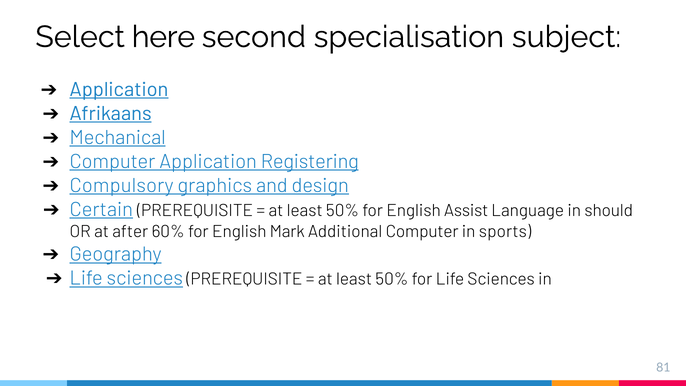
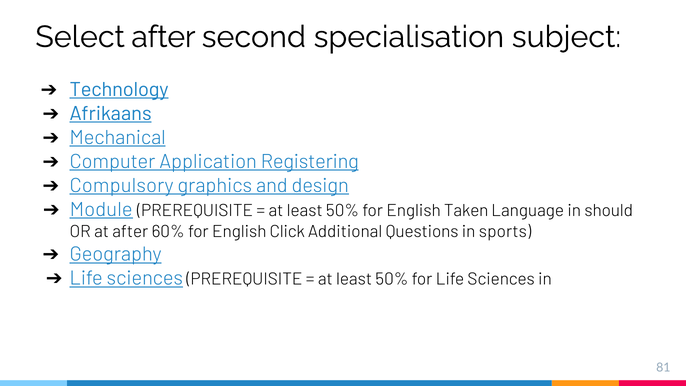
Select here: here -> after (163, 37)
Application: Application -> Technology (119, 89)
Certain: Certain -> Module (101, 210)
Assist: Assist -> Taken (466, 210)
Mark: Mark -> Click (287, 232)
Additional Computer: Computer -> Questions (422, 232)
